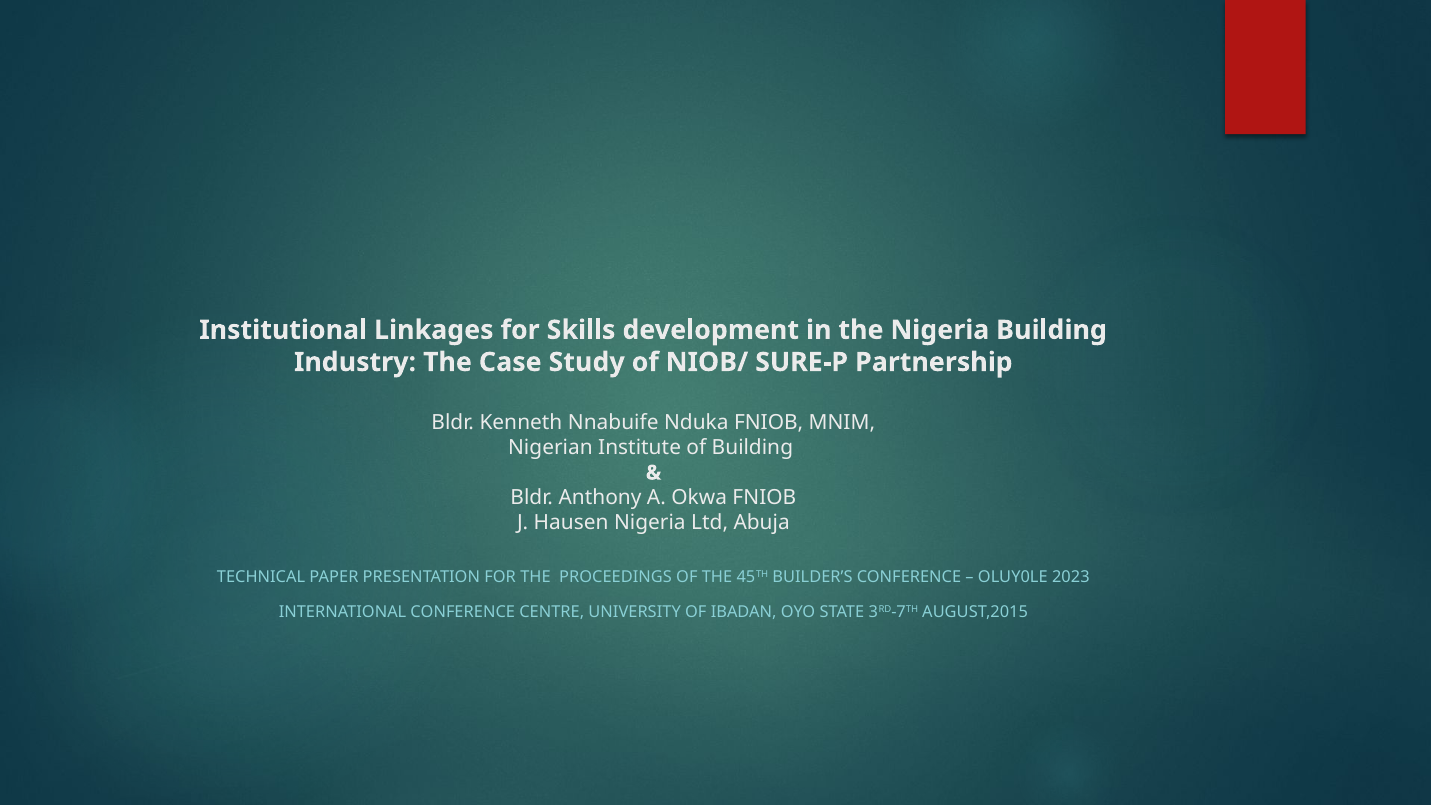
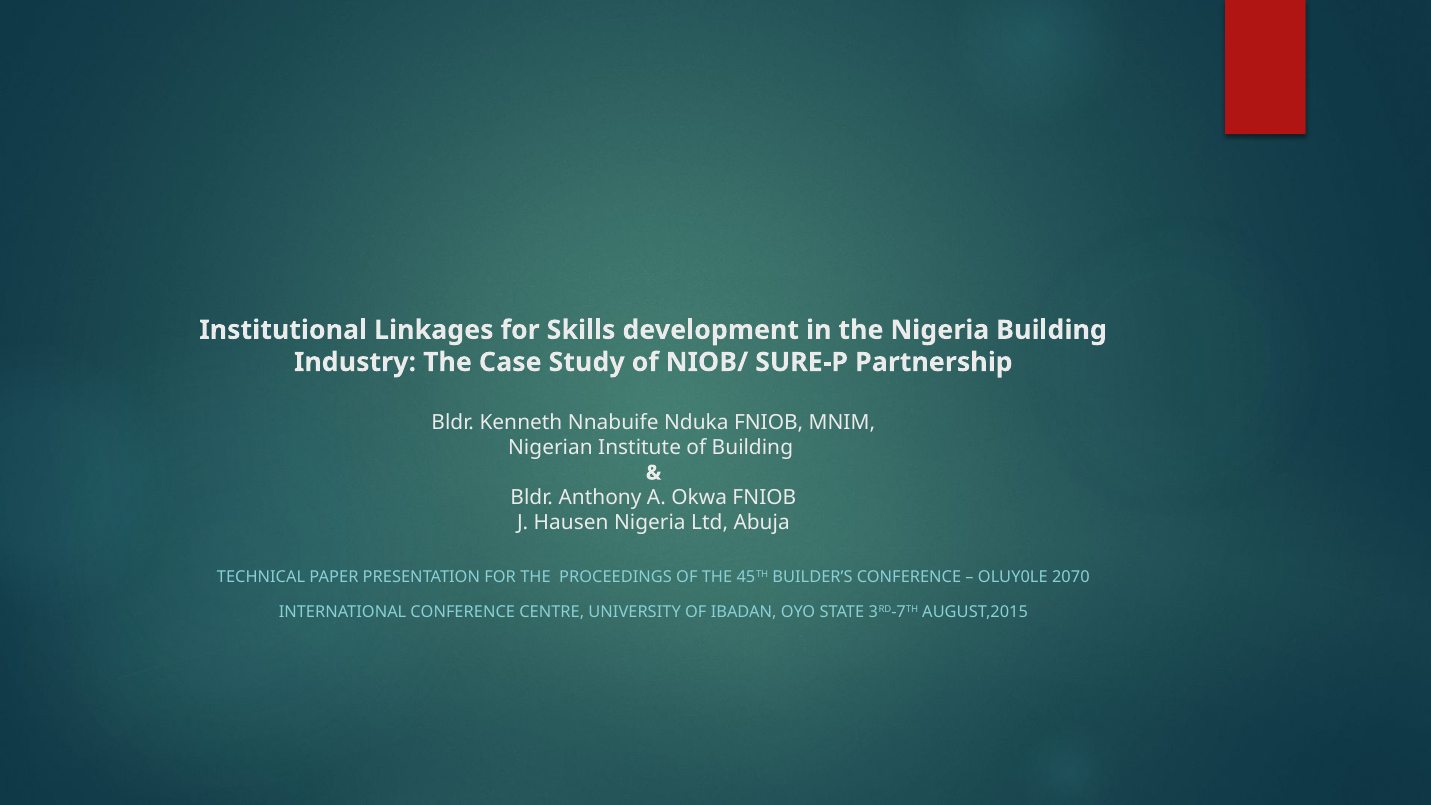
2023: 2023 -> 2070 (1071, 577)
